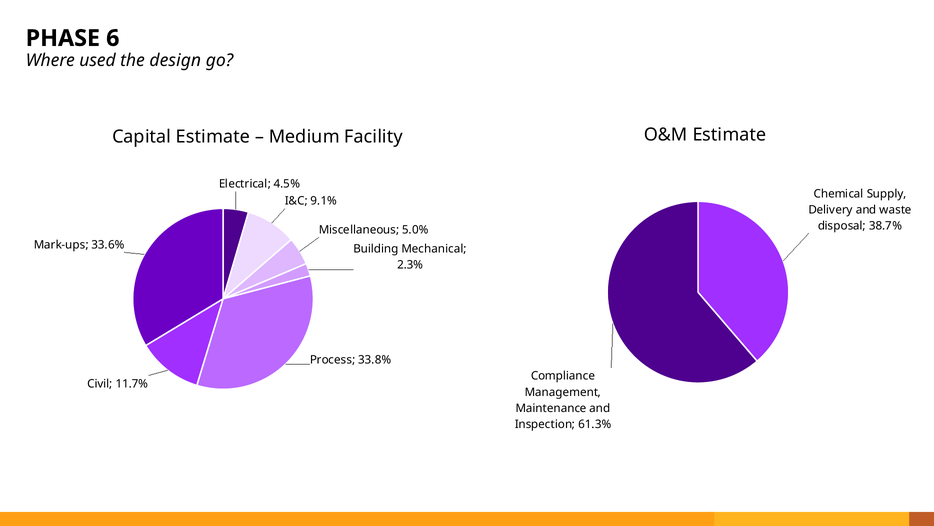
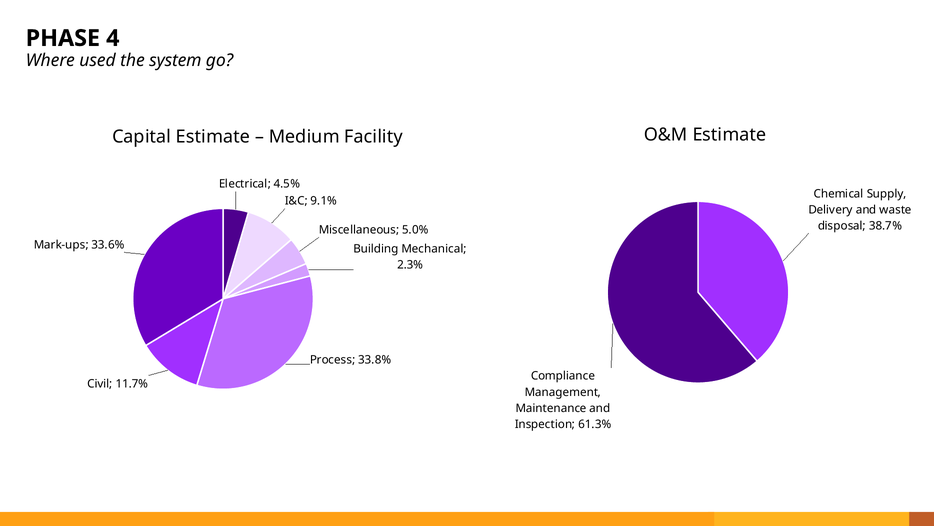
6: 6 -> 4 (113, 38)
design: design -> system (175, 60)
